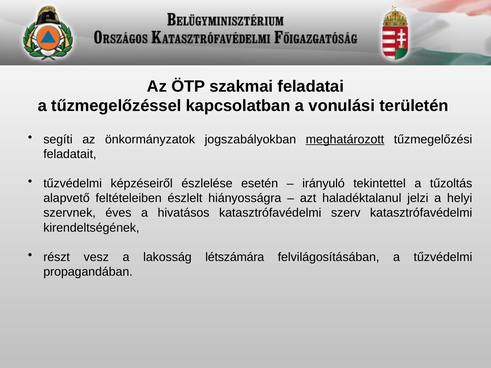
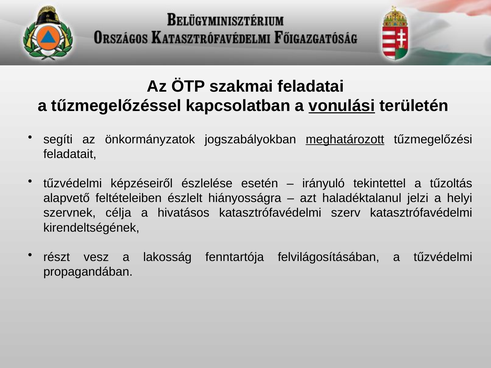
vonulási underline: none -> present (342, 106)
éves: éves -> célja (118, 213)
létszámára: létszámára -> fenntartója (235, 257)
